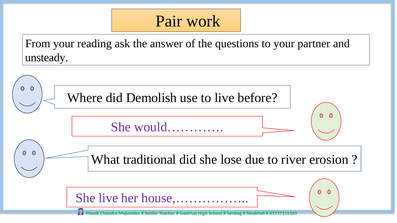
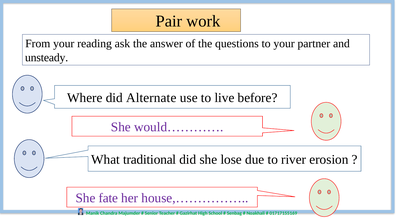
Demolish: Demolish -> Alternate (151, 98)
She live: live -> fate (108, 198)
